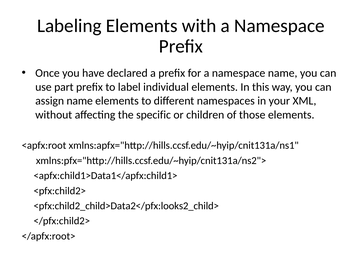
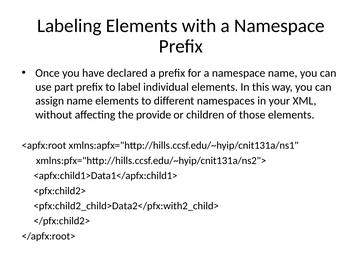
specific: specific -> provide (154, 115)
<pfx:child2_child>Data2</pfx:looks2_child>: <pfx:child2_child>Data2</pfx:looks2_child> -> <pfx:child2_child>Data2</pfx:with2_child> (126, 206)
